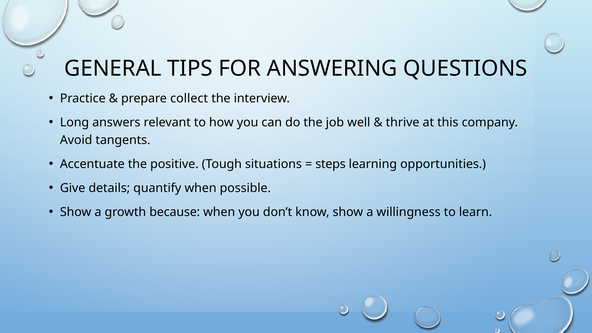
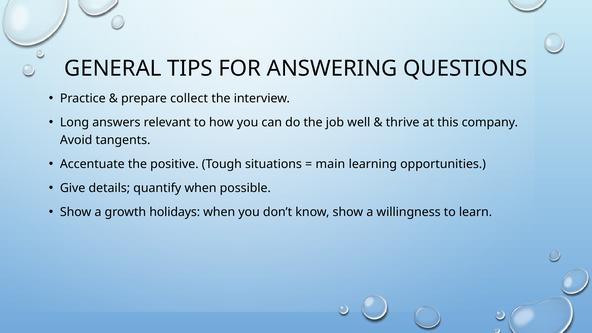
steps: steps -> main (330, 164)
because: because -> holidays (175, 212)
